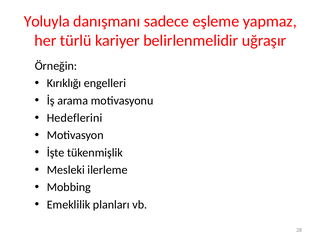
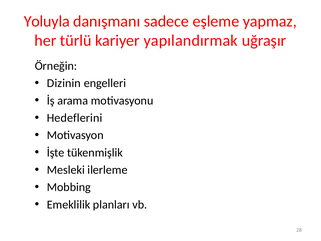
belirlenmelidir: belirlenmelidir -> yapılandırmak (191, 40)
Kırıklığı: Kırıklığı -> Dizinin (64, 83)
